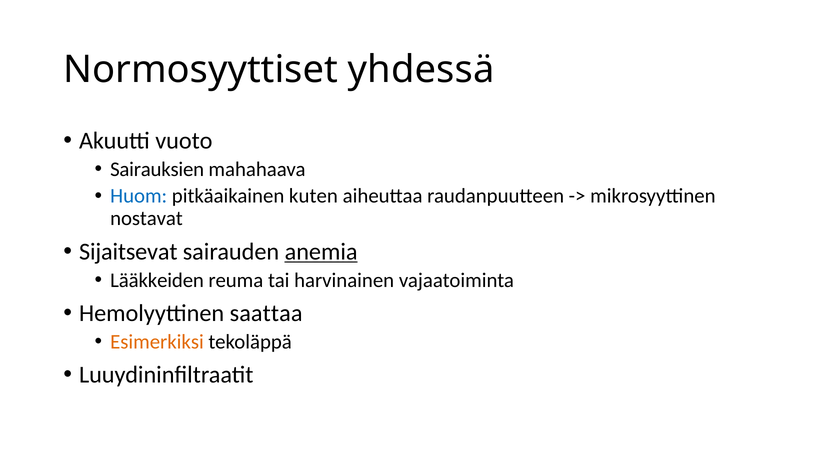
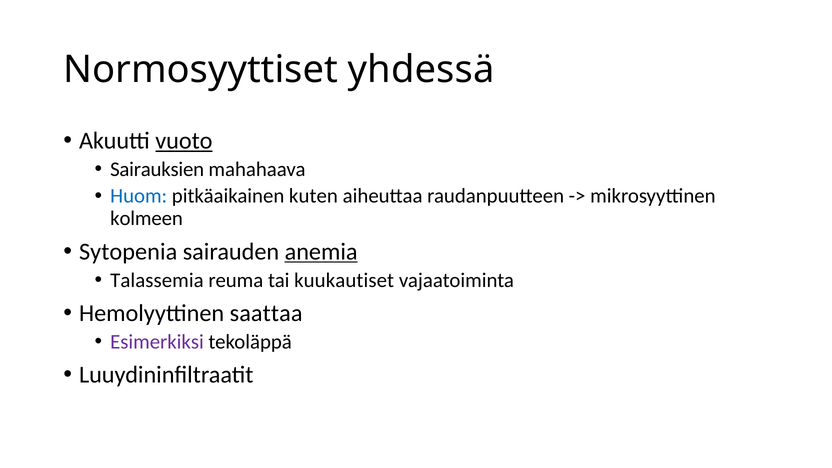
vuoto underline: none -> present (184, 141)
nostavat: nostavat -> kolmeen (147, 219)
Sijaitsevat: Sijaitsevat -> Sytopenia (128, 252)
Lääkkeiden: Lääkkeiden -> Talassemia (157, 280)
harvinainen: harvinainen -> kuukautiset (344, 280)
Esimerkiksi colour: orange -> purple (157, 342)
